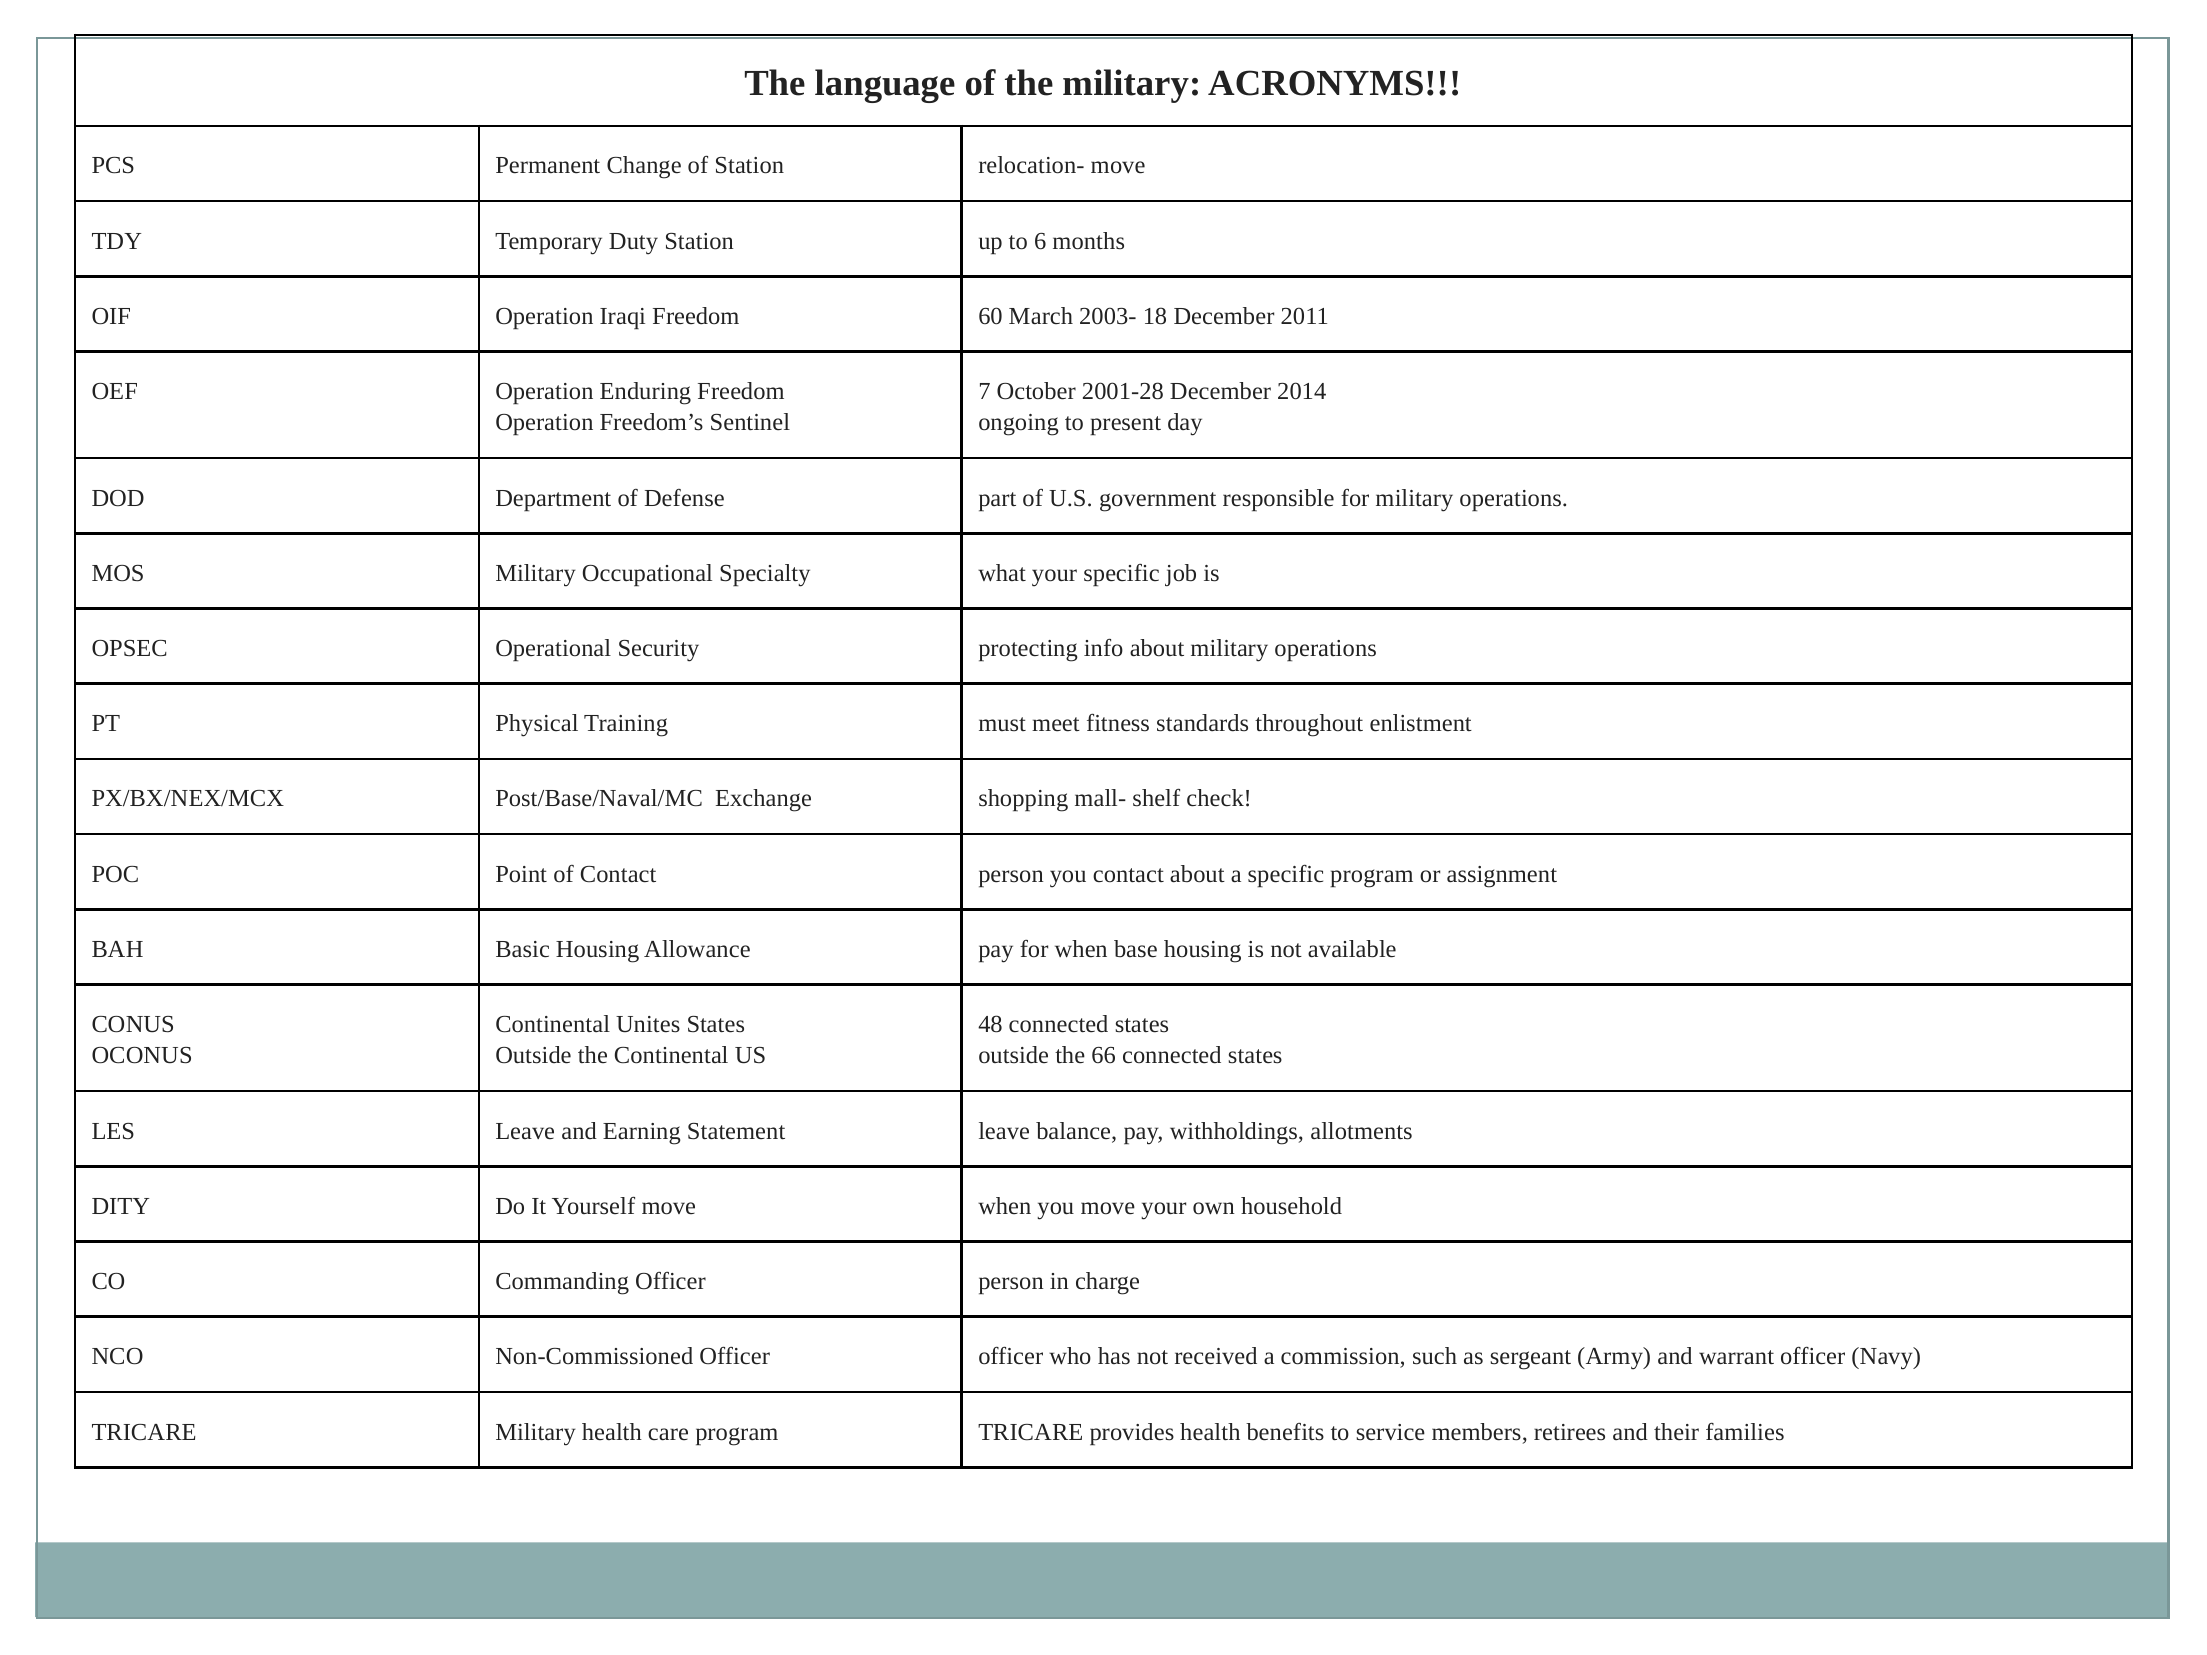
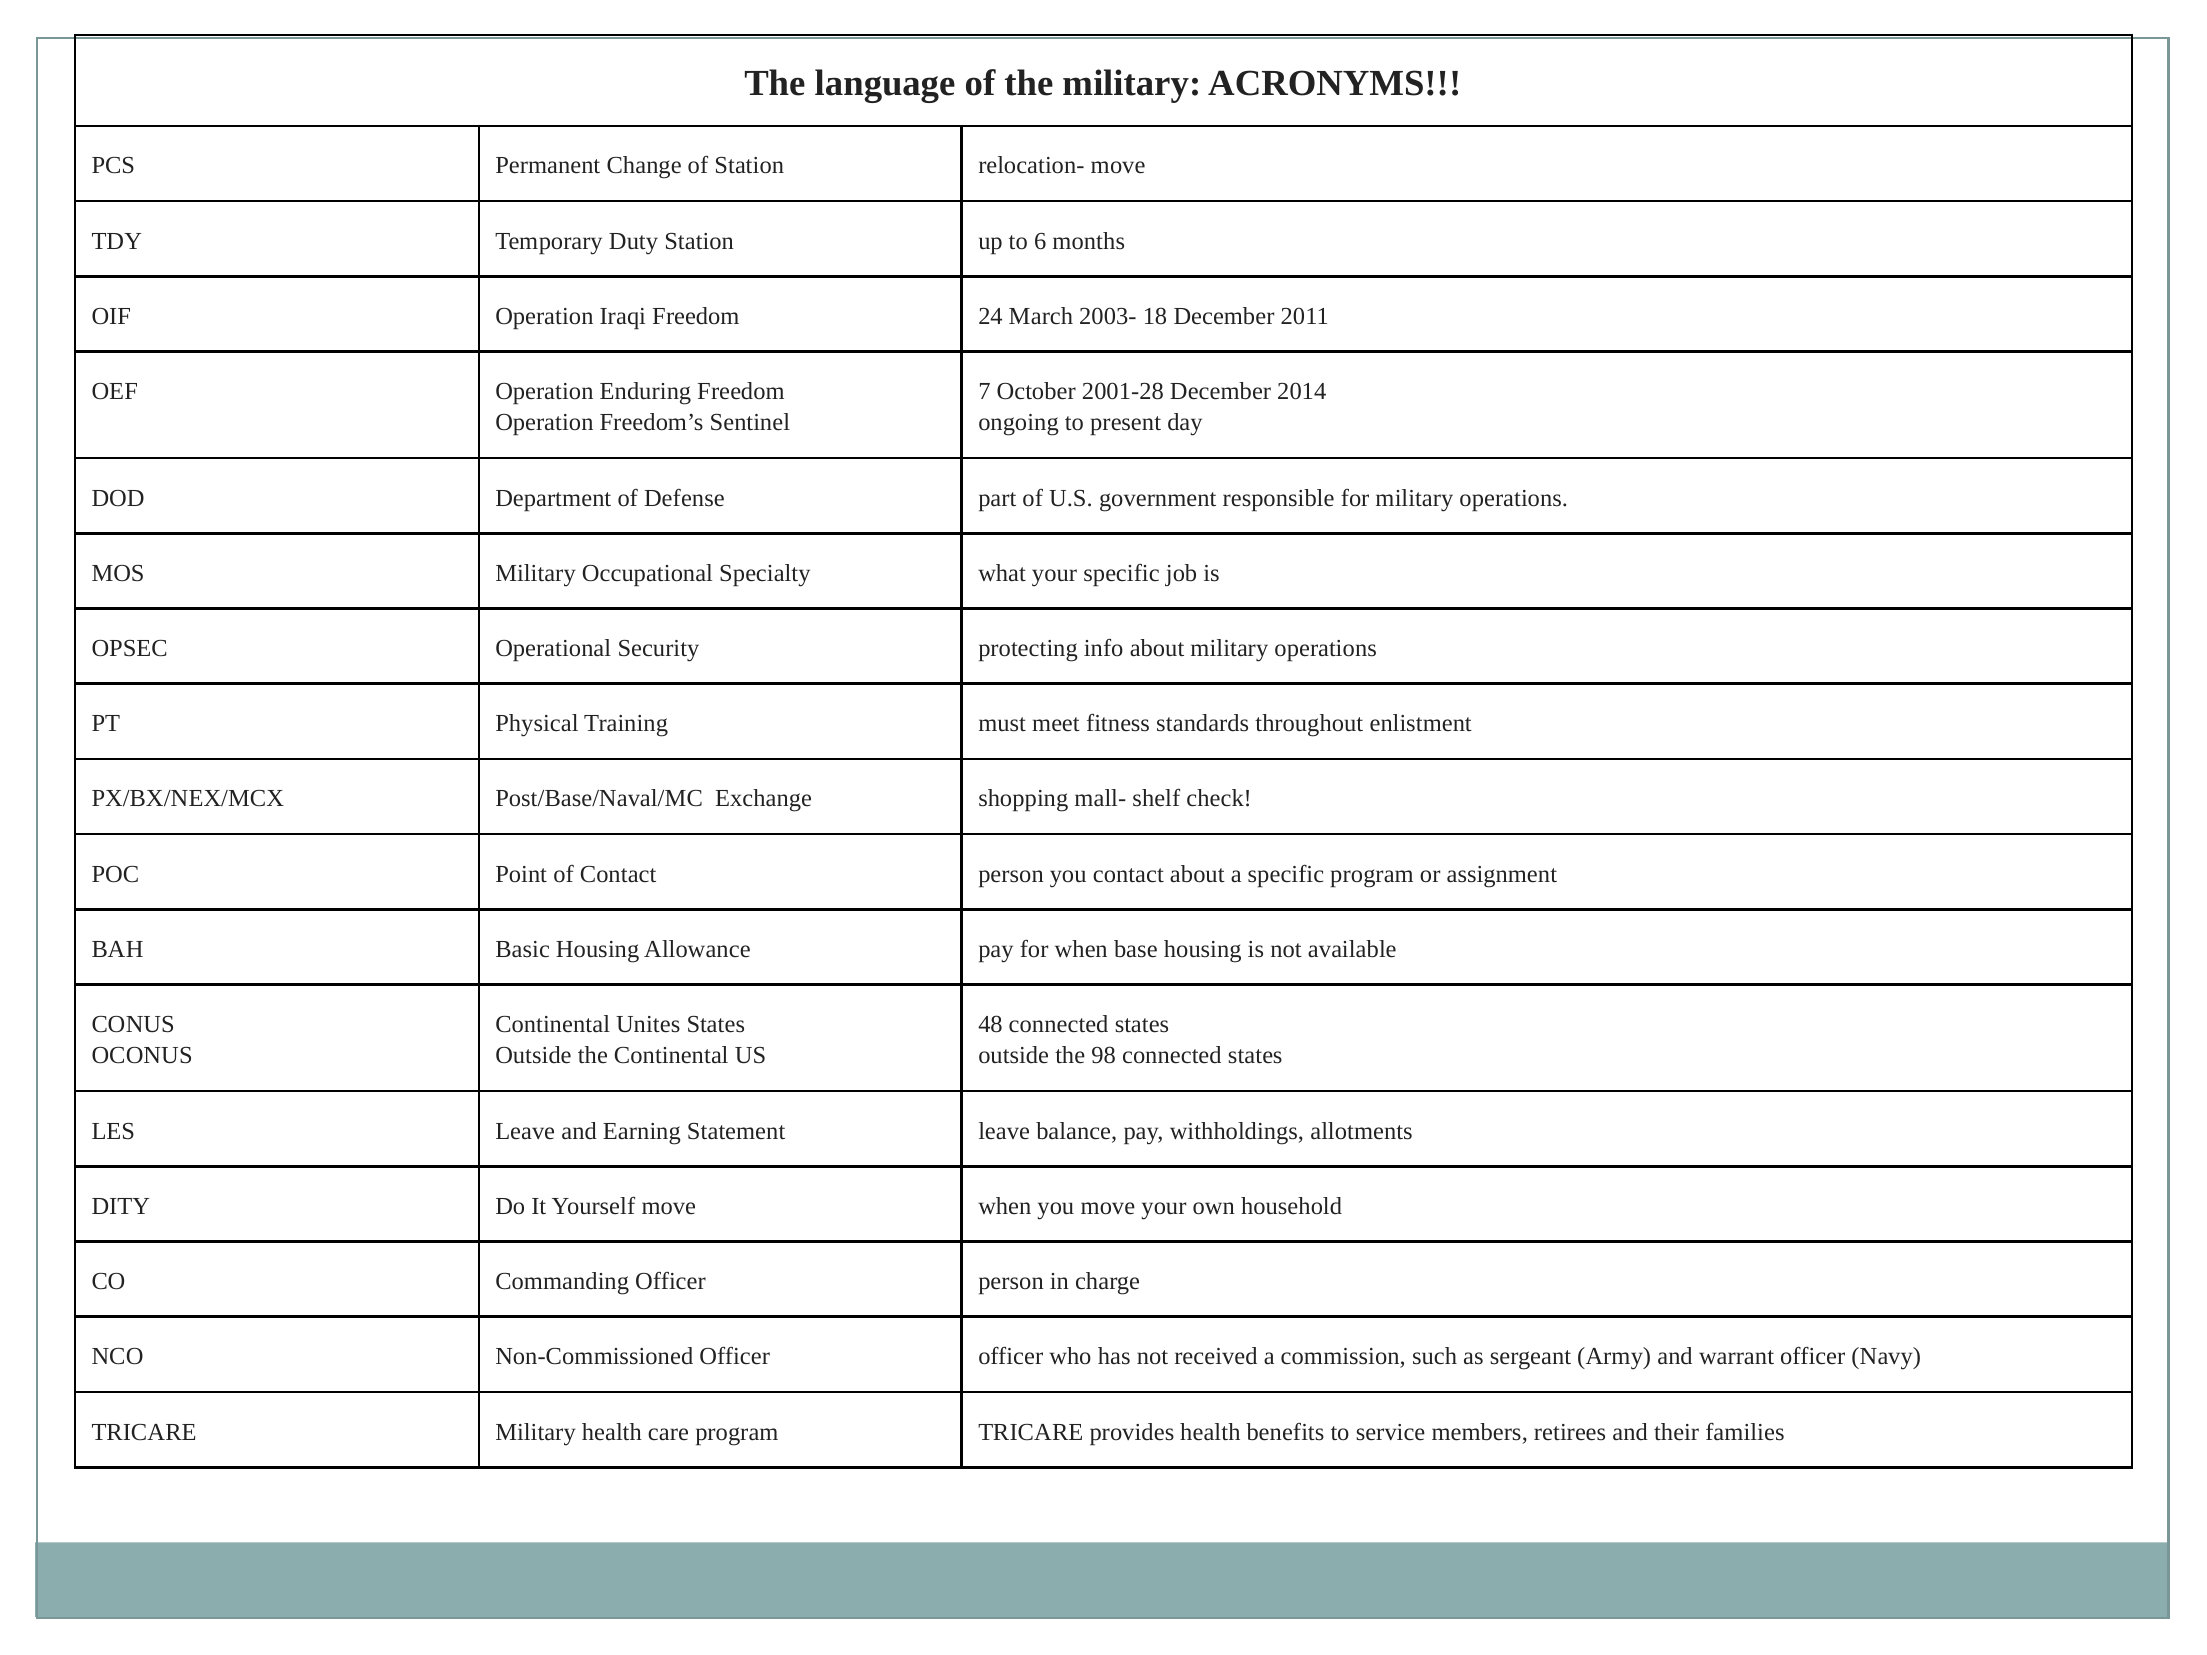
60: 60 -> 24 (991, 316)
66: 66 -> 98 (1104, 1056)
